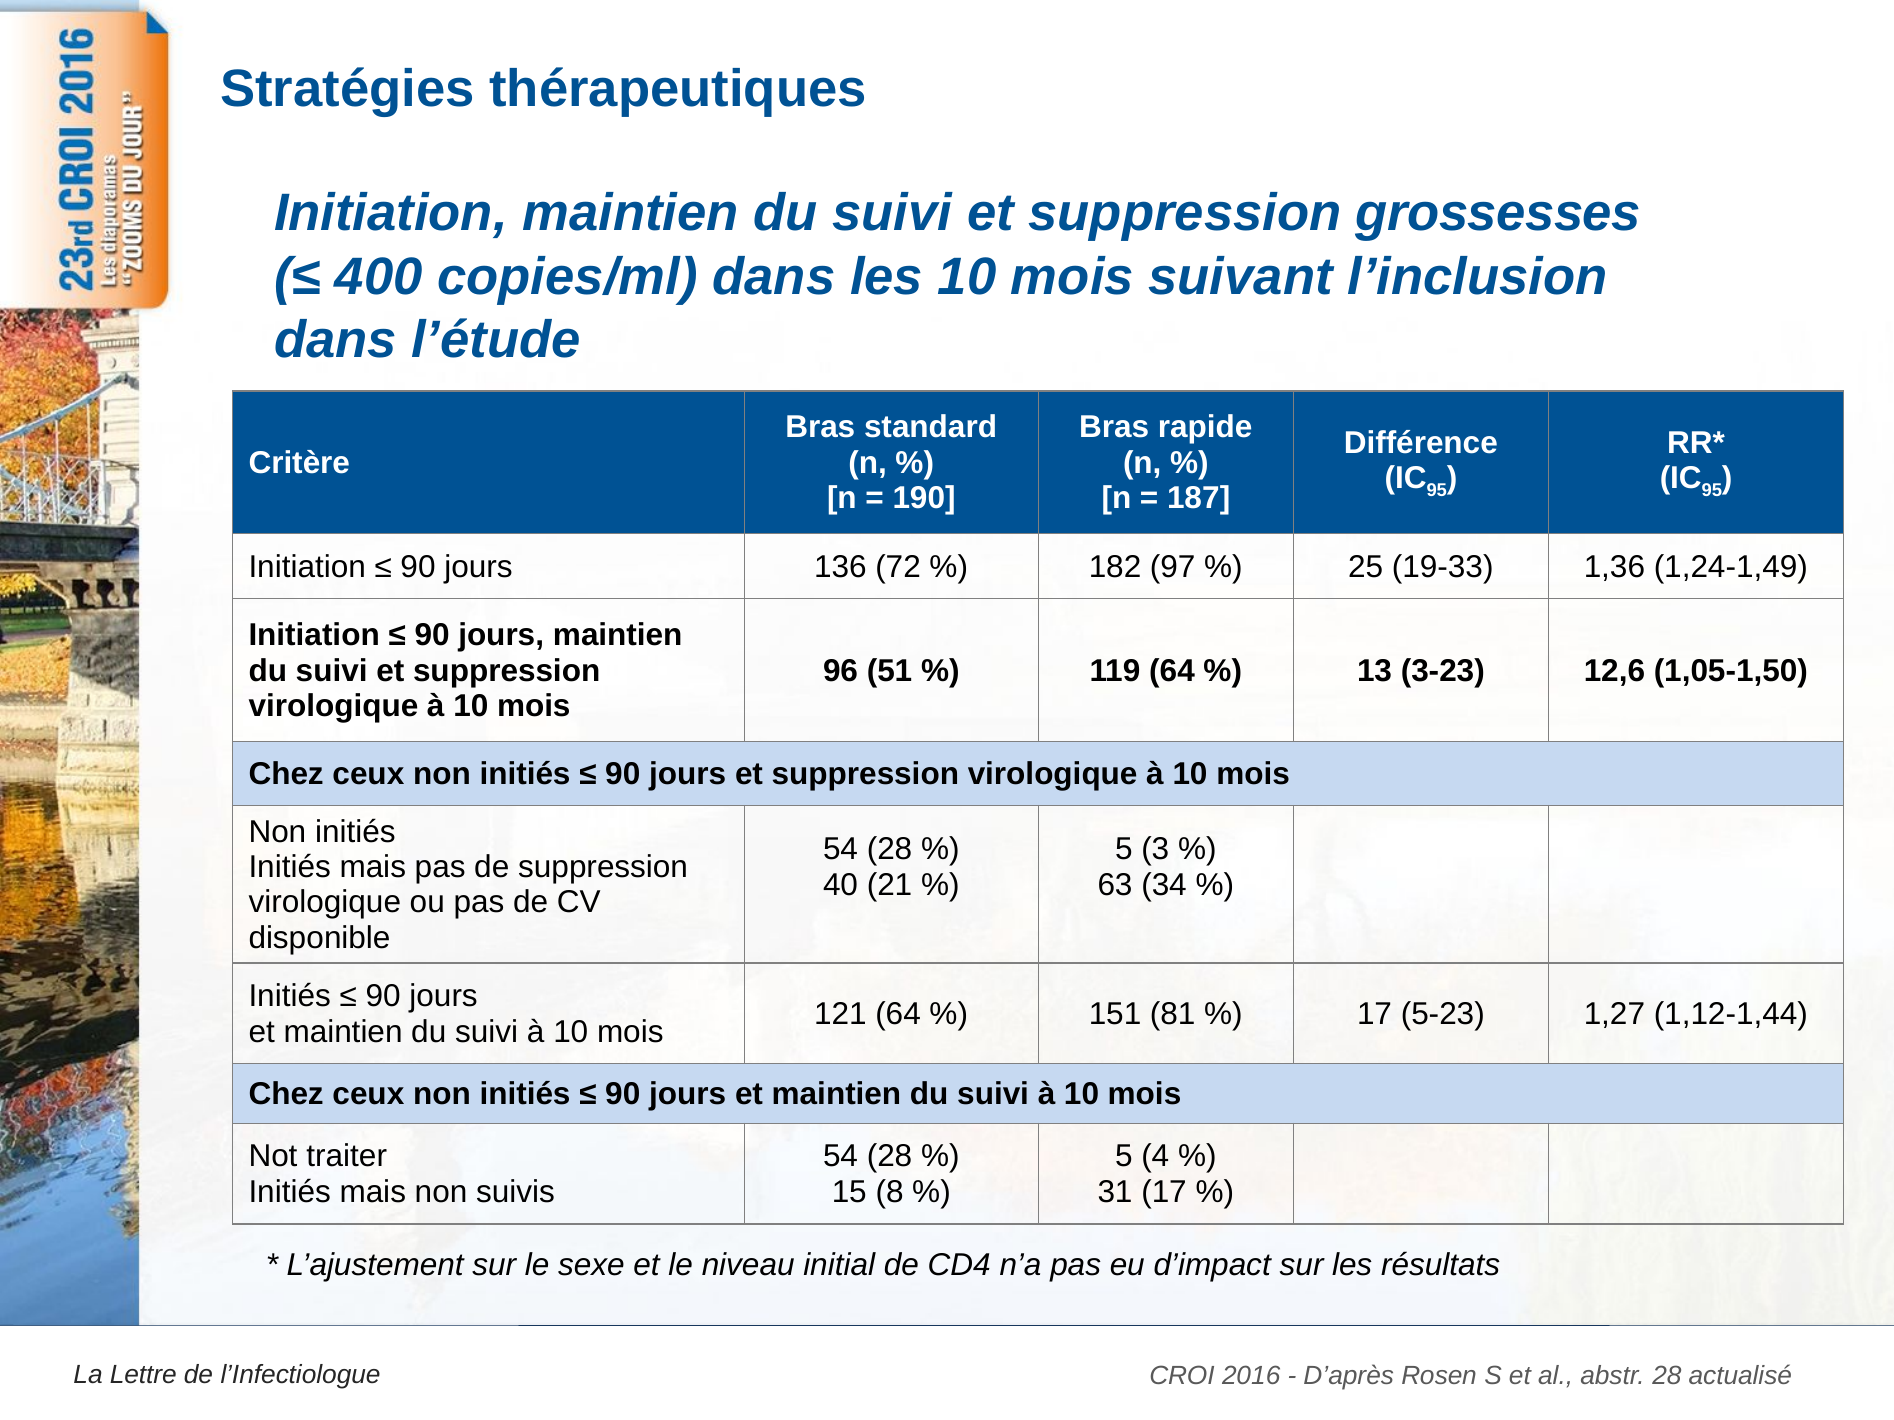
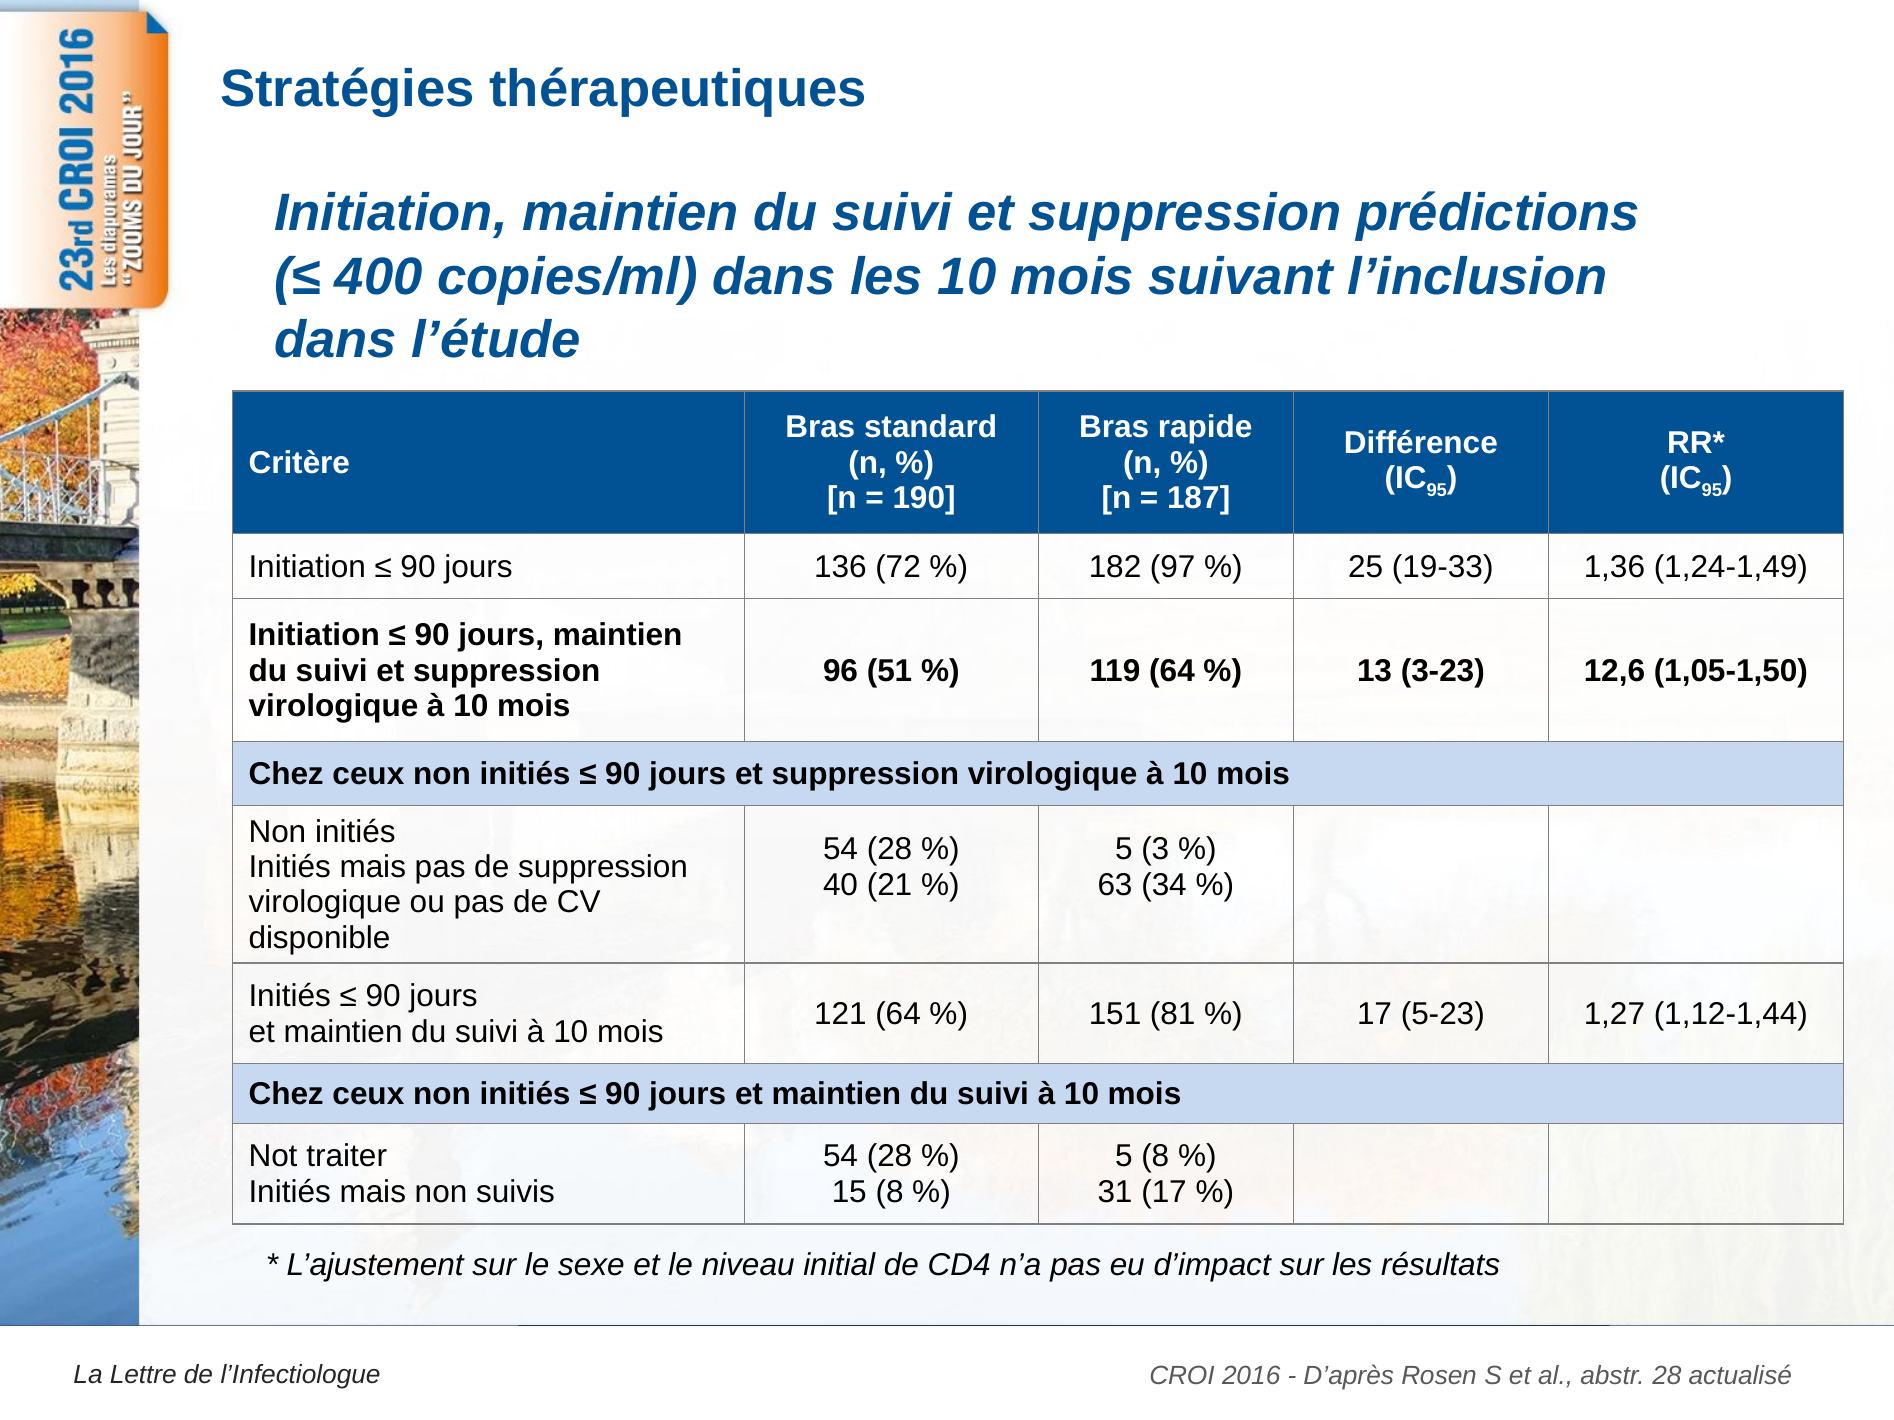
grossesses: grossesses -> prédictions (1498, 214)
5 4: 4 -> 8 (1155, 1157)
